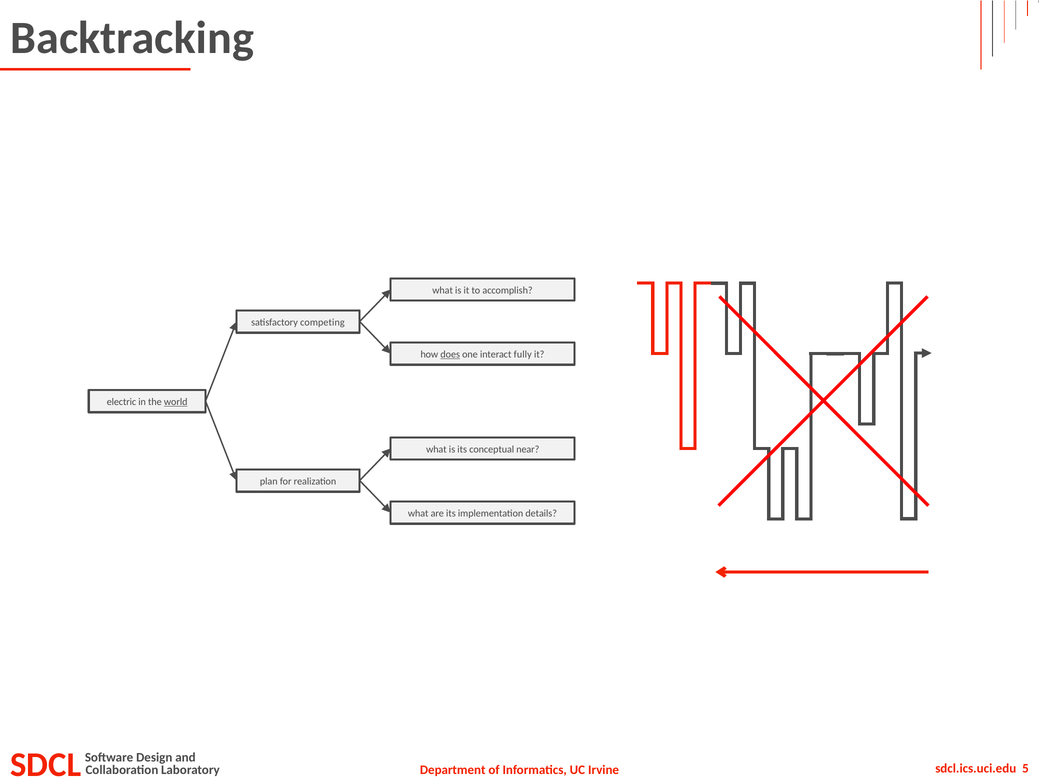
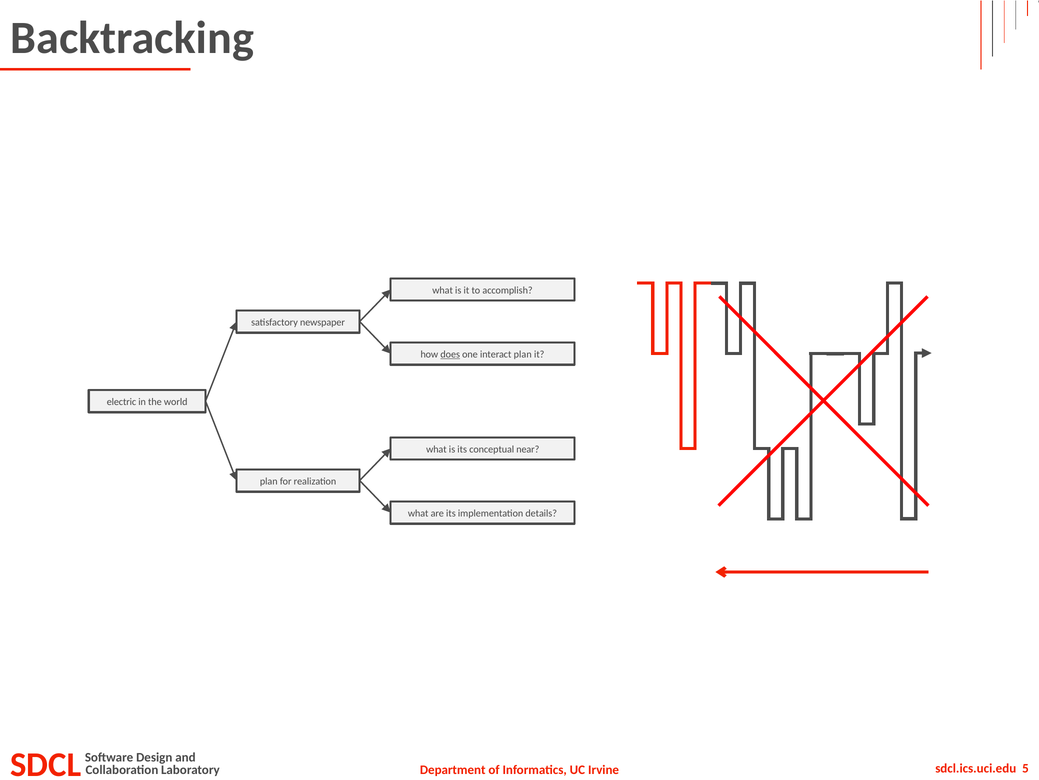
competing: competing -> newspaper (322, 322)
interact fully: fully -> plan (523, 354)
world underline: present -> none (176, 401)
